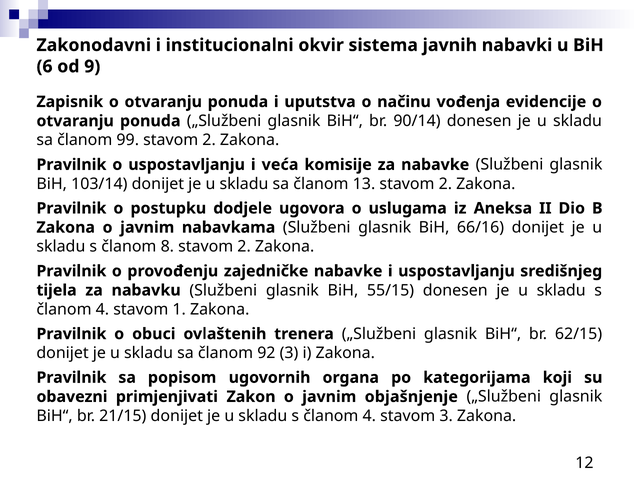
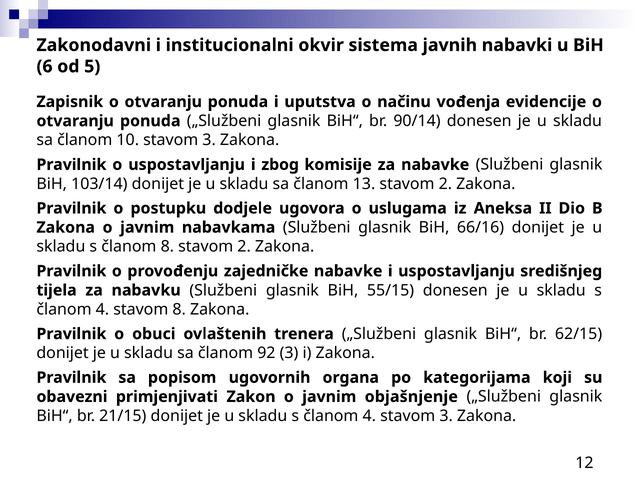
9: 9 -> 5 (92, 67)
99: 99 -> 10 (128, 140)
2: 2 -> 3 (209, 140)
veća: veća -> zbog (280, 165)
stavom 1: 1 -> 8 (179, 310)
